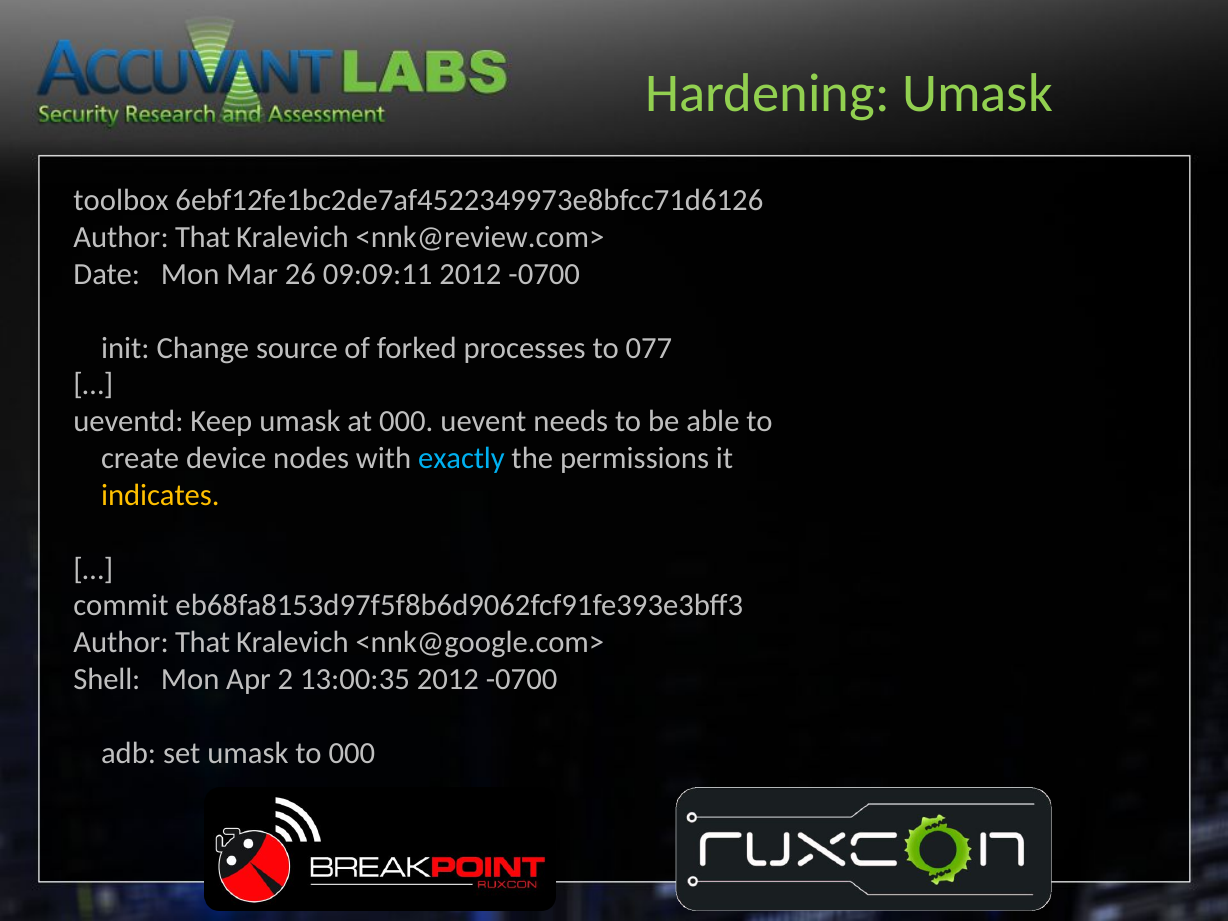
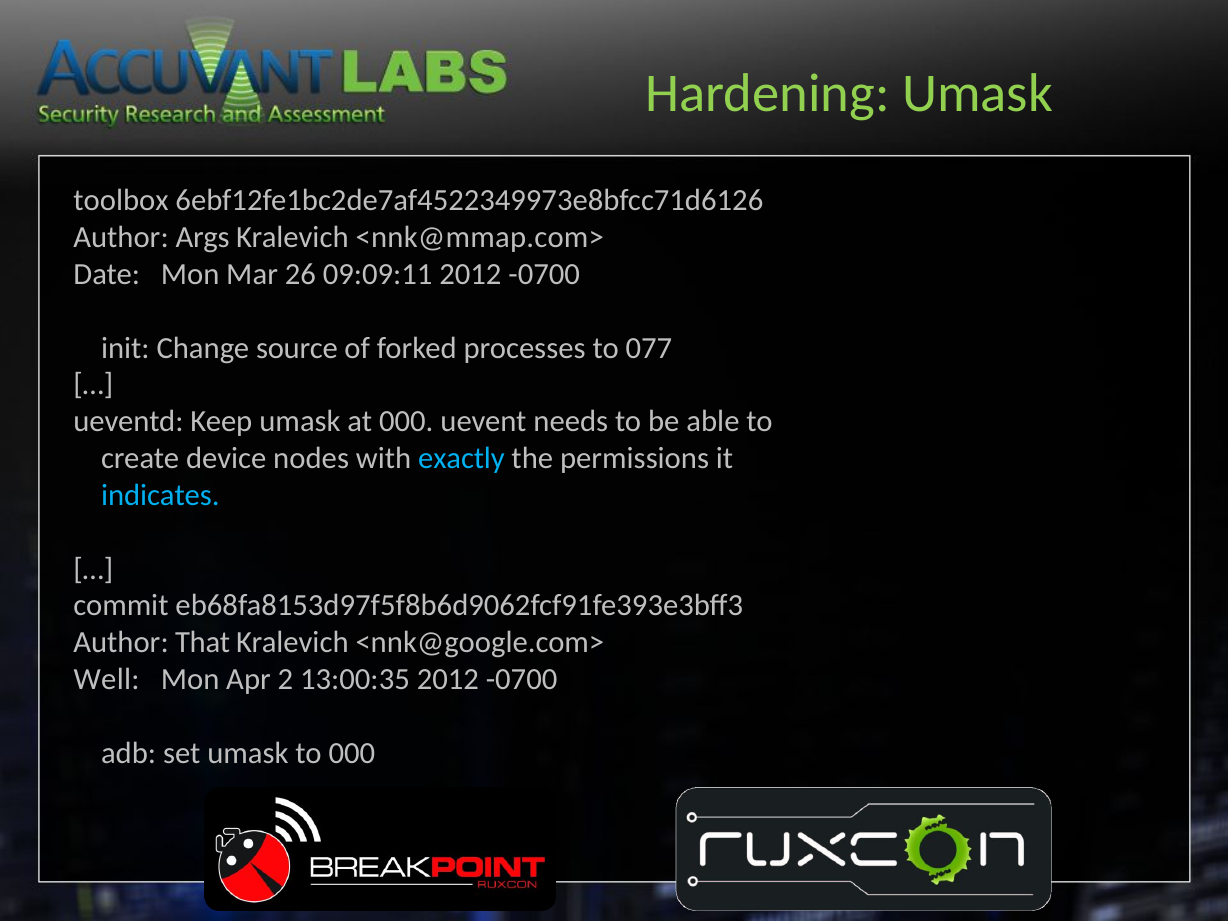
That: That -> Args (203, 237)
<nnk@review.com>: <nnk@review.com> -> <nnk@mmap.com> (480, 237)
indicates colour: yellow -> light blue (160, 495)
Shell: Shell -> Well (107, 679)
